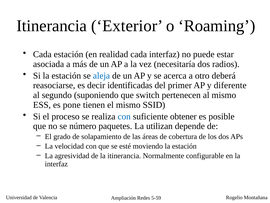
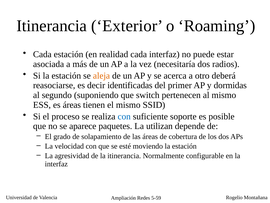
aleja colour: blue -> orange (101, 75)
diferente: diferente -> dormidas (230, 85)
es pone: pone -> áreas (72, 105)
obtener: obtener -> soporte (183, 116)
número: número -> aparece (83, 126)
